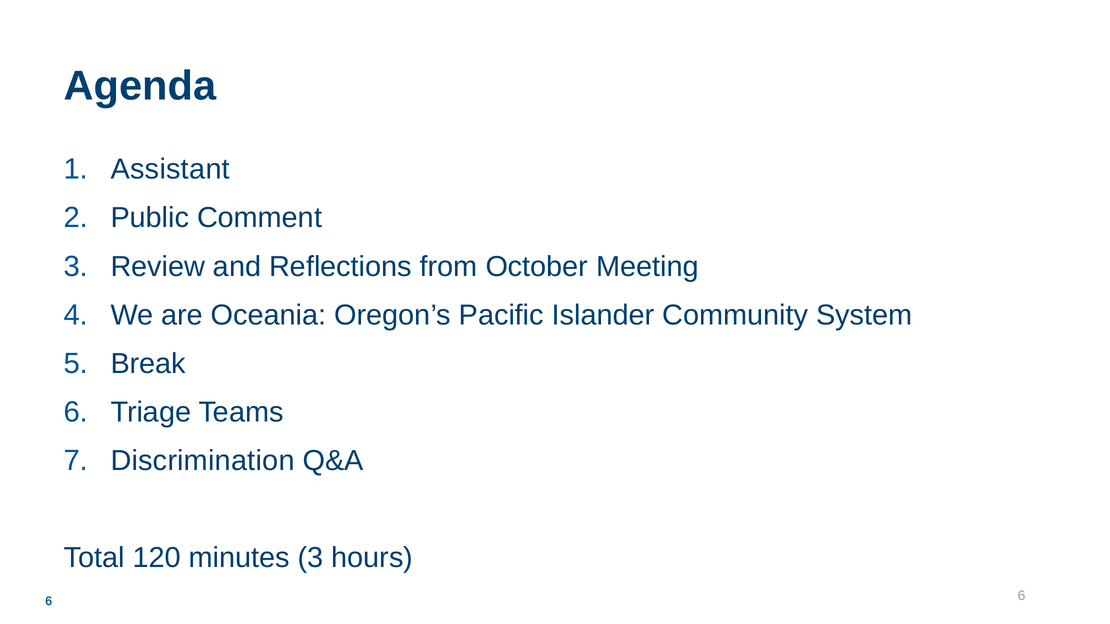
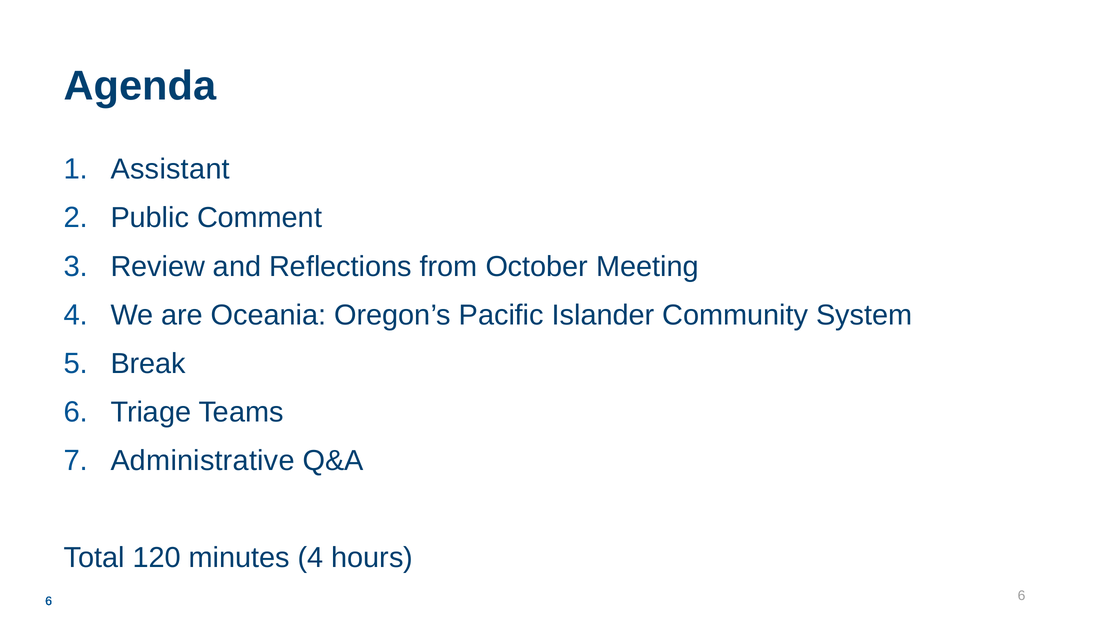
Discrimination: Discrimination -> Administrative (203, 461)
minutes 3: 3 -> 4 (311, 558)
